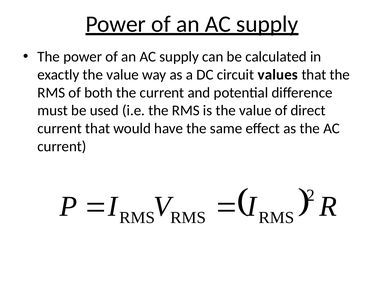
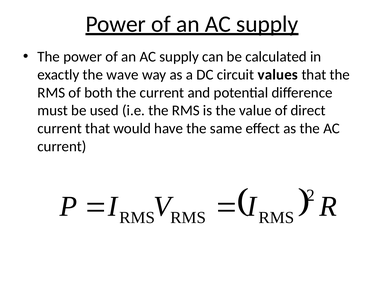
exactly the value: value -> wave (122, 75)
